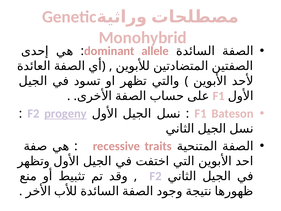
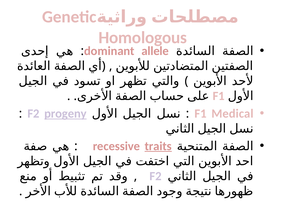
Monohybrid: Monohybrid -> Homologous (143, 38)
Bateson: Bateson -> Medical (232, 113)
traits underline: none -> present (158, 146)
